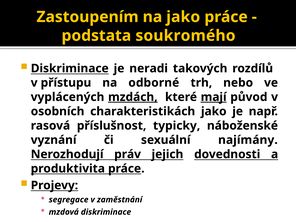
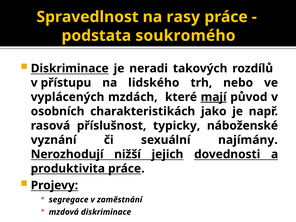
Zastoupením: Zastoupením -> Spravedlnost (88, 17)
na jako: jako -> rasy (183, 17)
odborné: odborné -> lidského (154, 83)
mzdách underline: present -> none (133, 97)
práv: práv -> nižší (128, 154)
